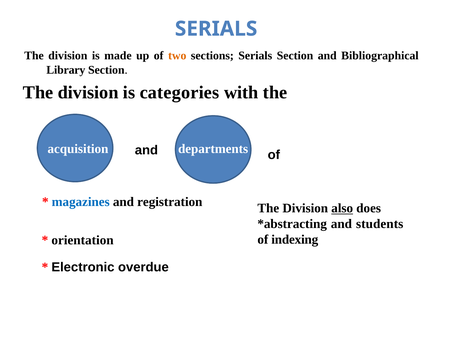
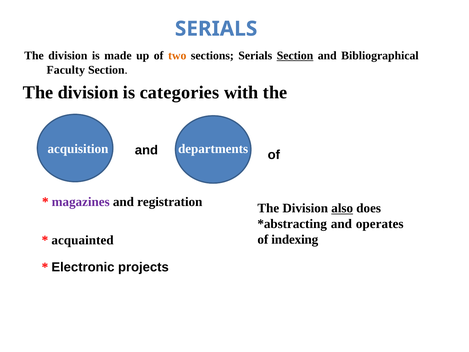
Section underline: none -> present (295, 56)
Library: Library -> Faculty (66, 70)
magazines colour: blue -> purple (81, 202)
students: students -> operates (380, 224)
orientation: orientation -> acquainted (83, 240)
overdue: overdue -> projects (143, 267)
